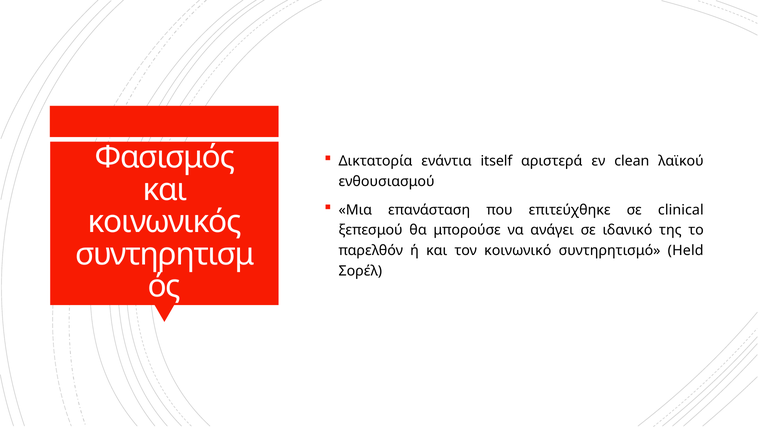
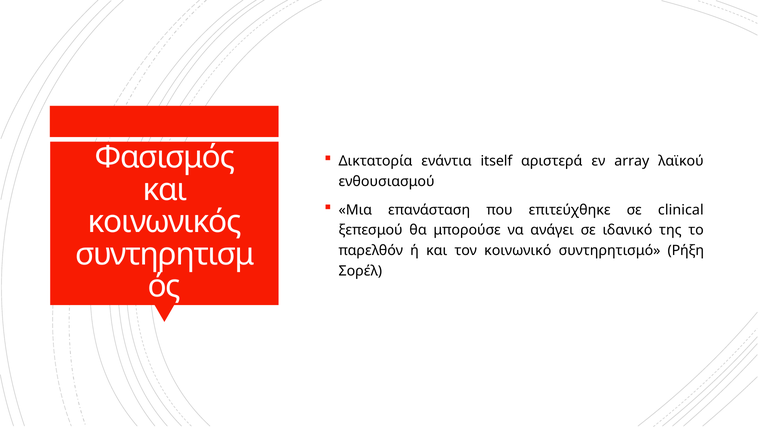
clean: clean -> array (632, 161)
Held: Held -> Ρήξη (686, 251)
